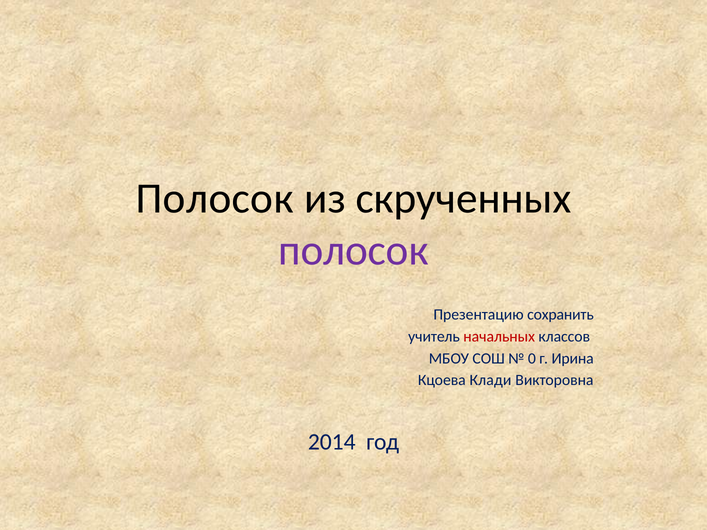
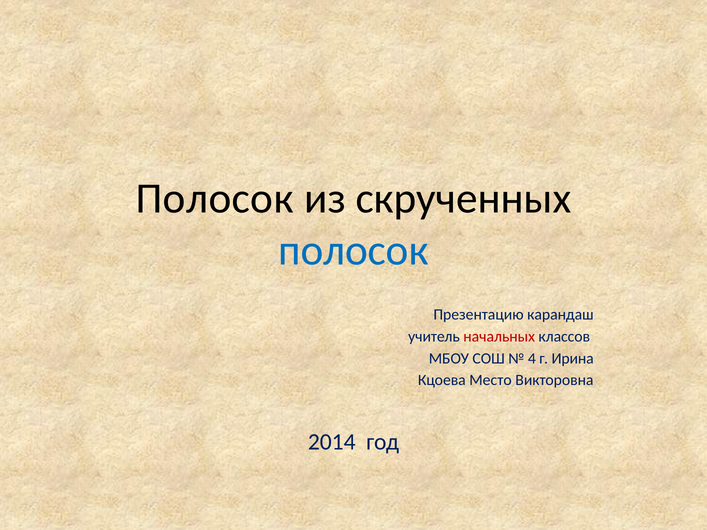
полосок colour: purple -> blue (353, 250)
сохранить: сохранить -> карандаш (560, 315)
0: 0 -> 4 (532, 359)
Клади: Клади -> Место (490, 380)
